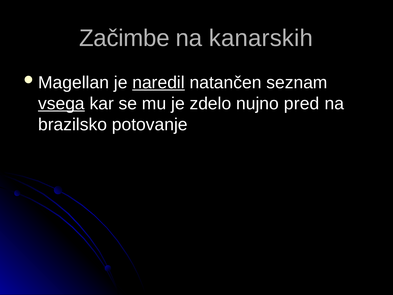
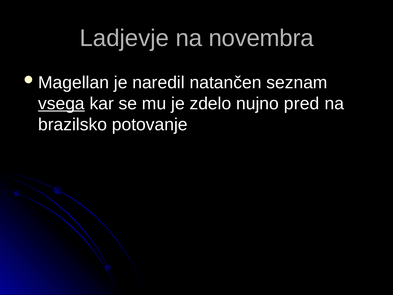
Začimbe: Začimbe -> Ladjevje (124, 38)
kanarskih: kanarskih -> novembra (261, 38)
naredil underline: present -> none (159, 82)
